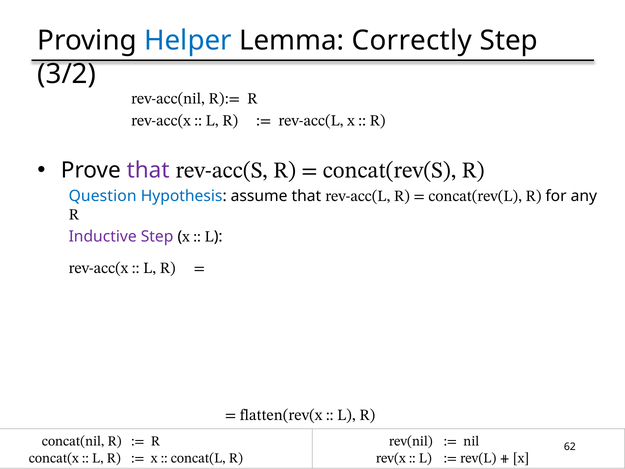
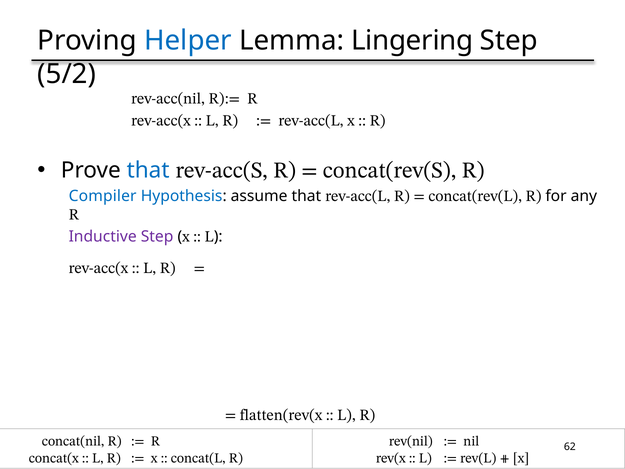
Correctly: Correctly -> Lingering (412, 40)
3/2: 3/2 -> 5/2 (67, 74)
that colour: purple -> blue (148, 170)
Question: Question -> Compiler (103, 196)
